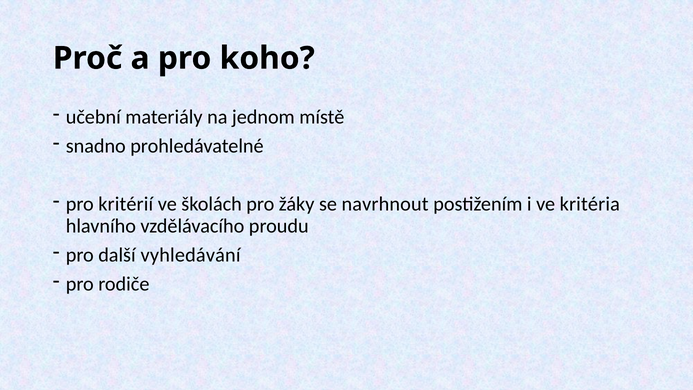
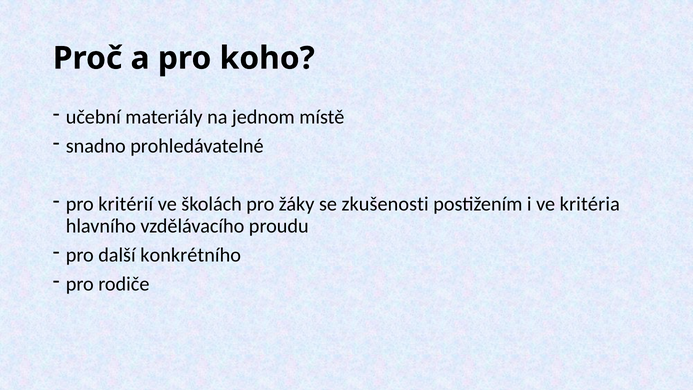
navrhnout: navrhnout -> zkušenosti (385, 204)
vyhledávání: vyhledávání -> konkrétního (191, 255)
